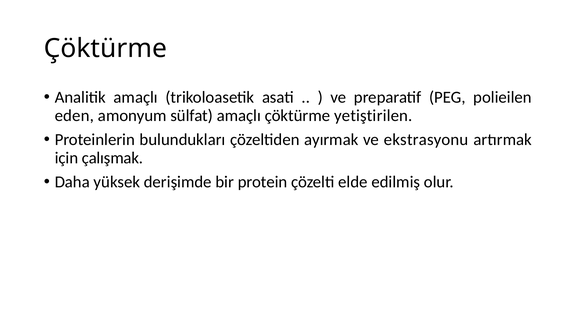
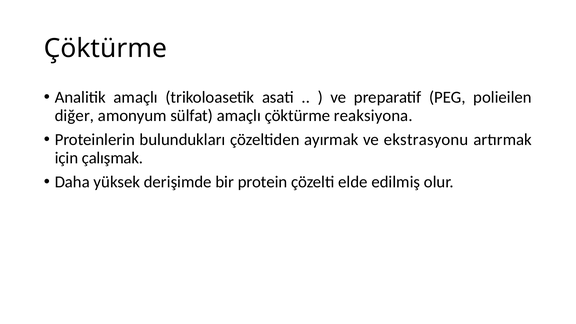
eden: eden -> diğer (74, 116)
yetiştirilen: yetiştirilen -> reaksiyona (373, 116)
